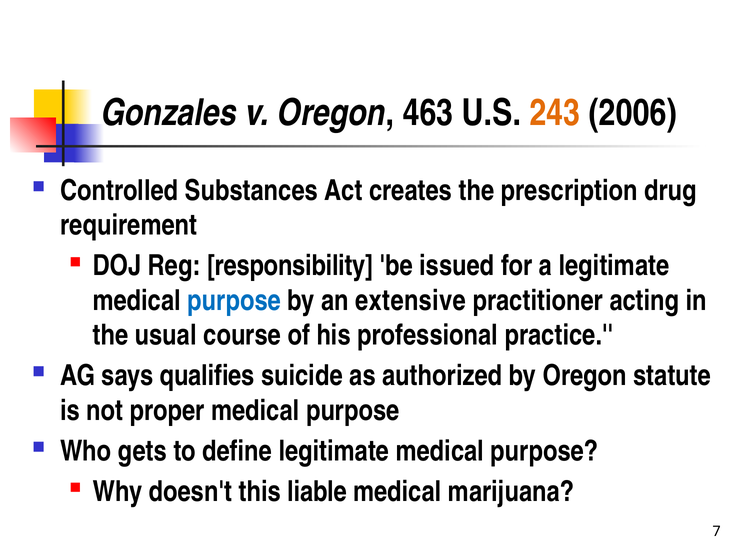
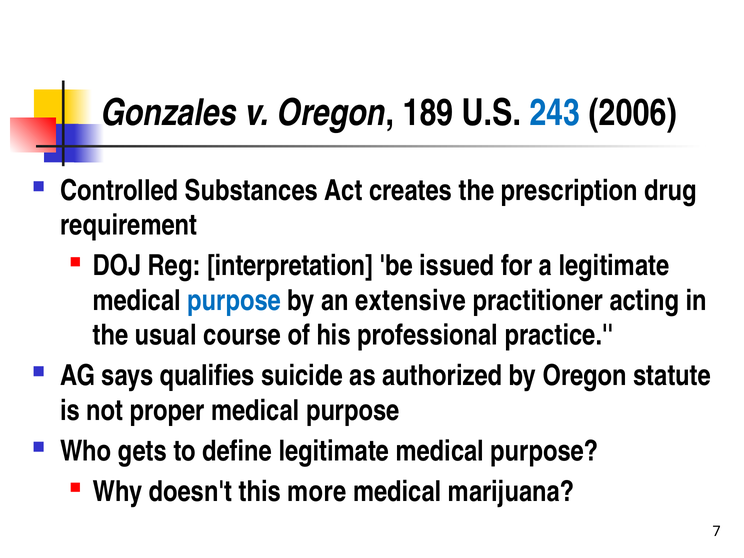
463: 463 -> 189 (428, 113)
243 colour: orange -> blue (555, 113)
responsibility: responsibility -> interpretation (290, 266)
liable: liable -> more (317, 492)
